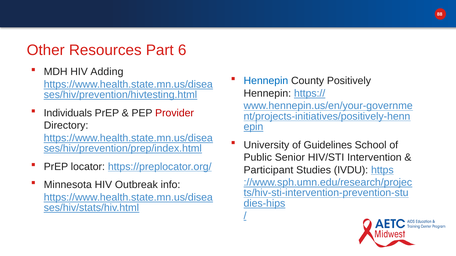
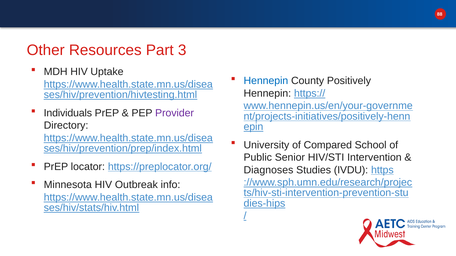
6: 6 -> 3 (182, 50)
Adding: Adding -> Uptake (107, 72)
Provider colour: red -> purple (175, 113)
Guidelines: Guidelines -> Compared (328, 145)
Participant: Participant -> Diagnoses (268, 170)
